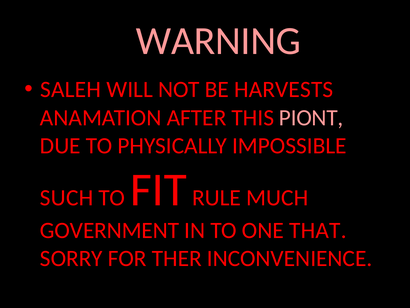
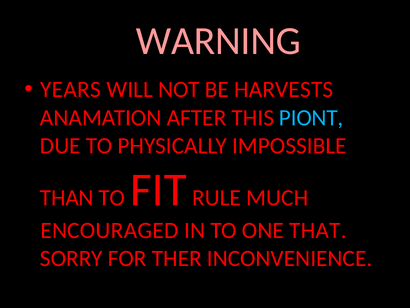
SALEH: SALEH -> YEARS (71, 89)
PIONT colour: pink -> light blue (311, 117)
SUCH: SUCH -> THAN (67, 197)
GOVERNMENT: GOVERNMENT -> ENCOURAGED (109, 230)
